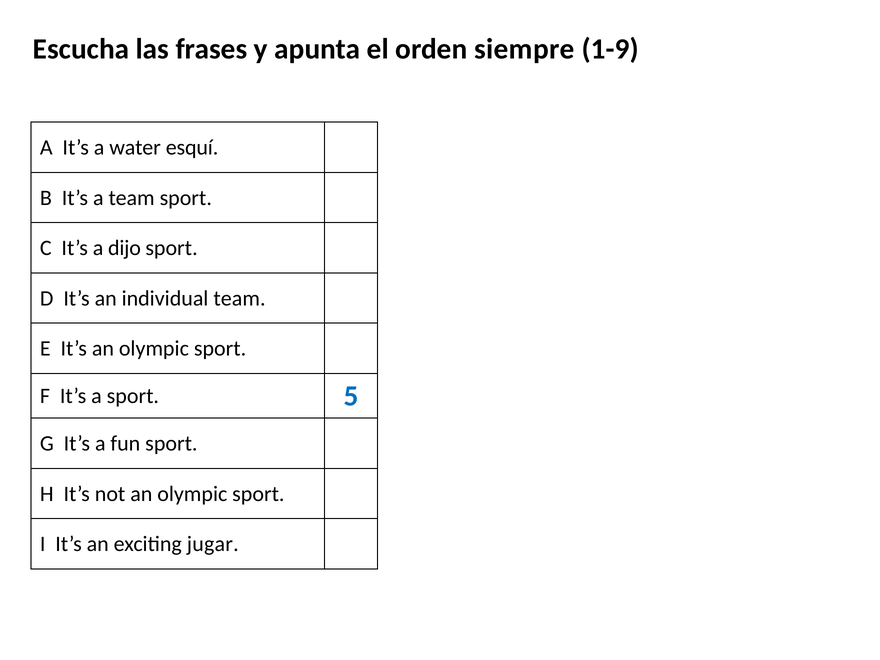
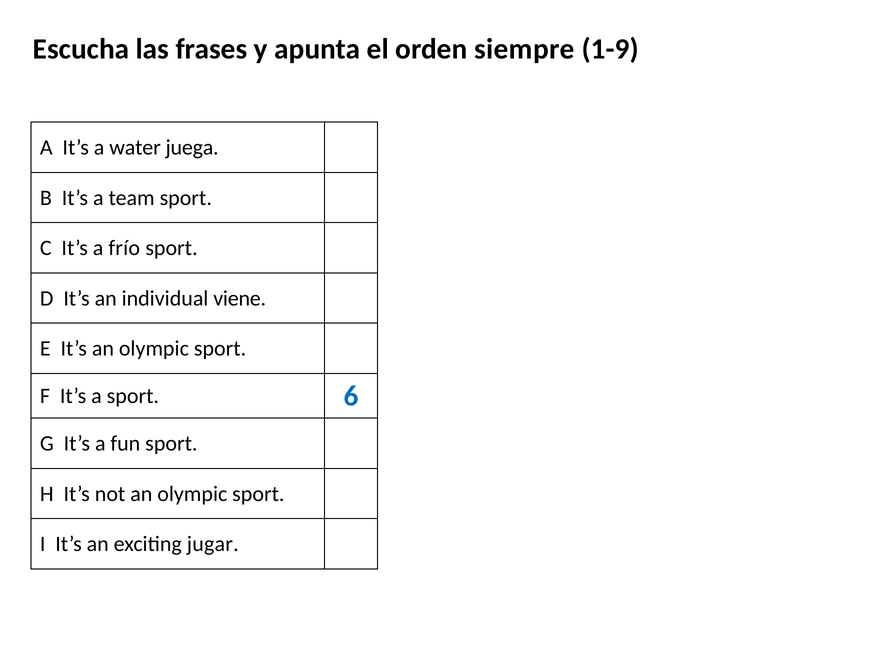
esquí: esquí -> juega (192, 148)
dijo: dijo -> frío (124, 248)
individual team: team -> viene (240, 298)
5: 5 -> 6 (351, 396)
